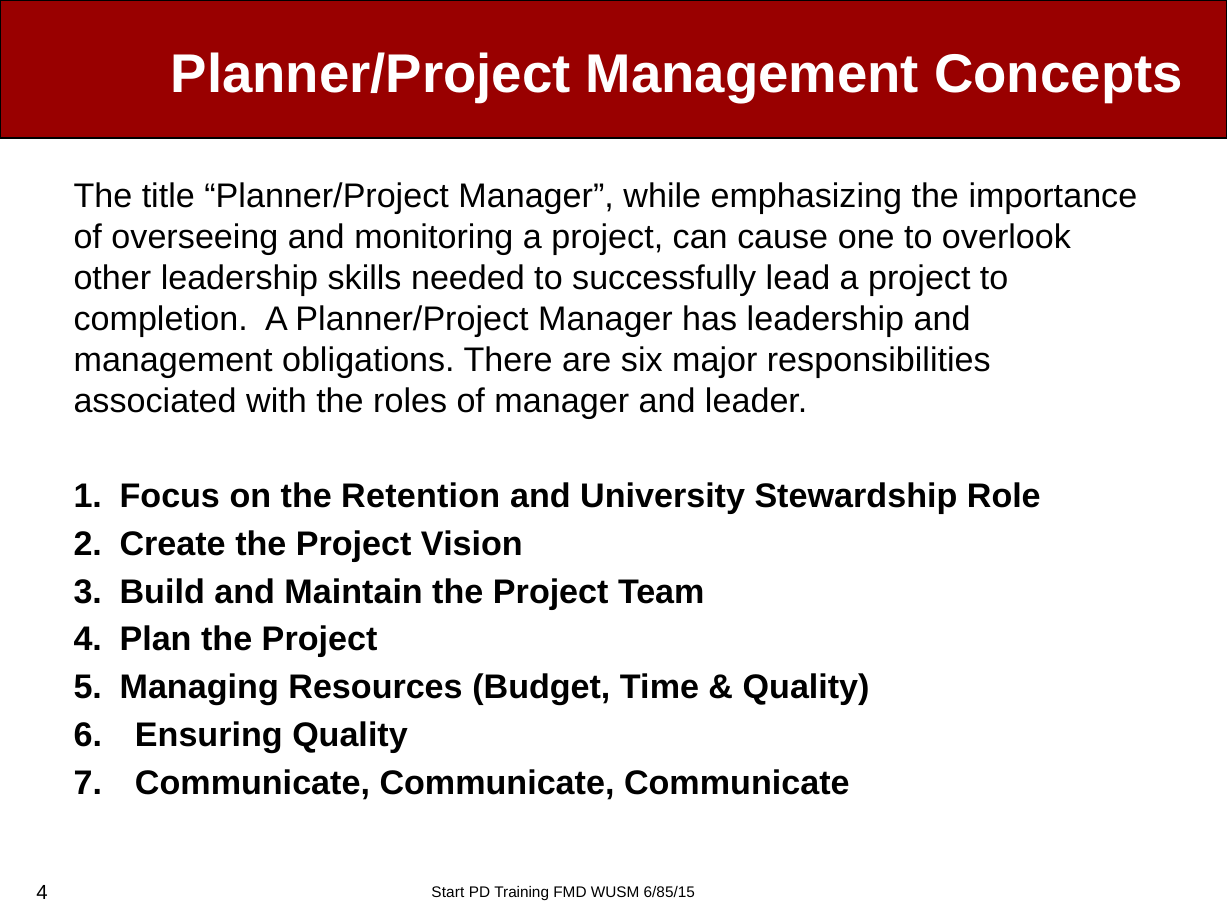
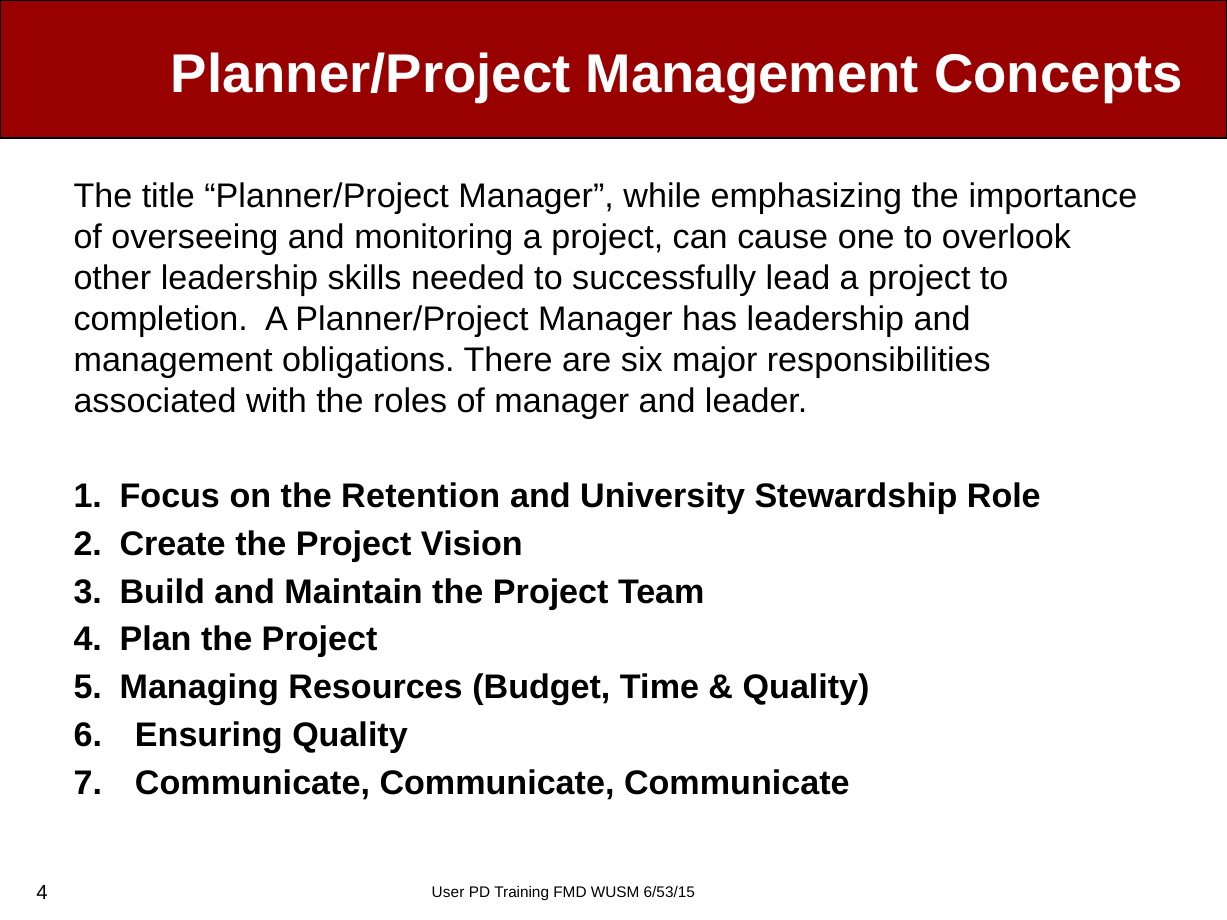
Start: Start -> User (448, 893)
6/85/15: 6/85/15 -> 6/53/15 (669, 893)
